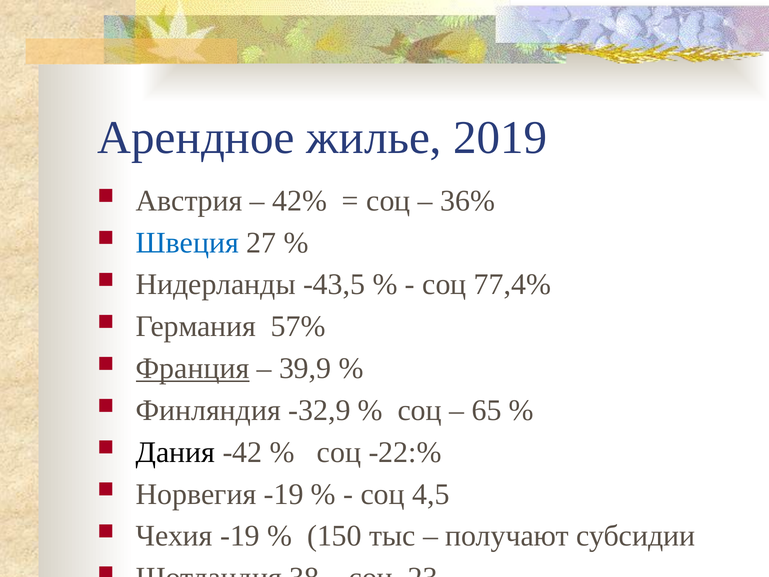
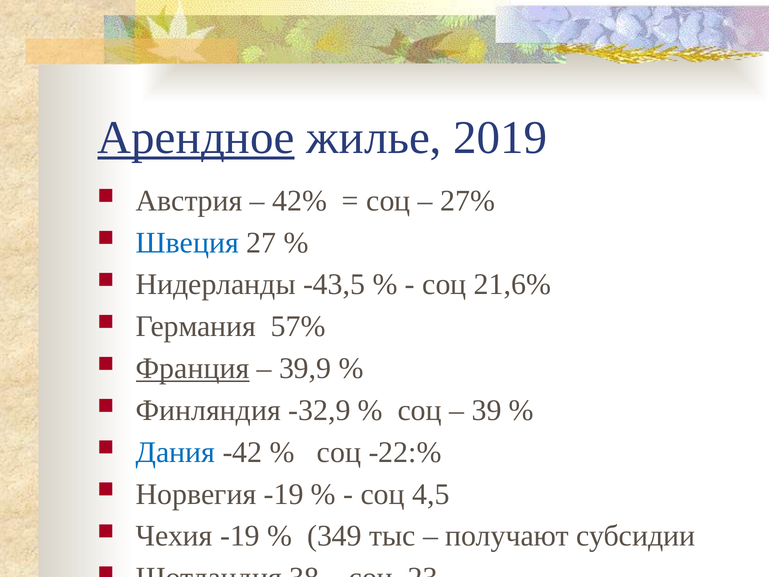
Арендное underline: none -> present (196, 138)
36%: 36% -> 27% (468, 201)
77,4%: 77,4% -> 21,6% (512, 284)
65: 65 -> 39 (487, 410)
Дания colour: black -> blue (175, 452)
150: 150 -> 349 (334, 536)
